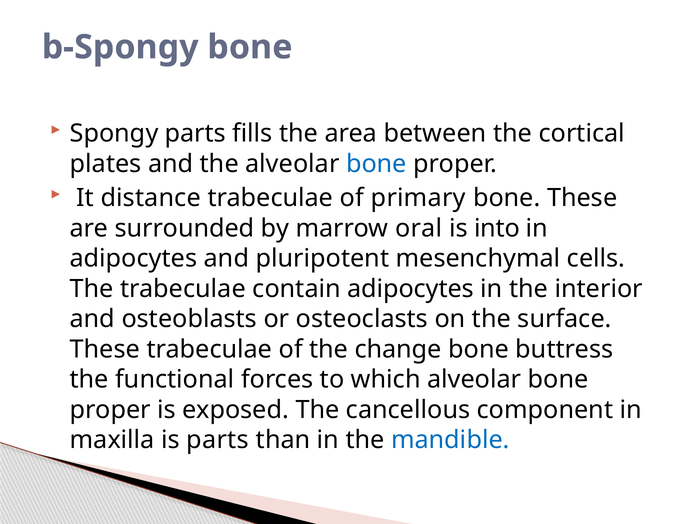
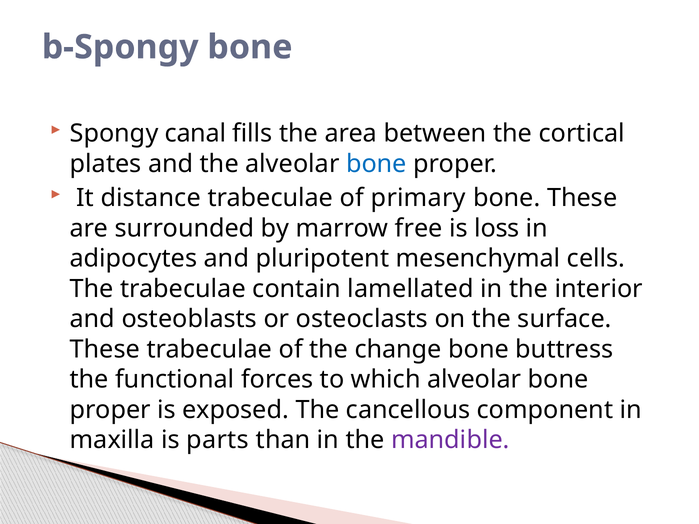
Spongy parts: parts -> canal (195, 134)
oral: oral -> free (419, 228)
into: into -> loss (497, 228)
contain adipocytes: adipocytes -> lamellated (411, 289)
mandible colour: blue -> purple (450, 440)
